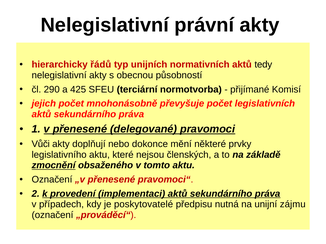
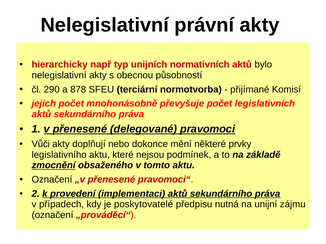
řádů: řádů -> např (101, 65)
tedy: tedy -> bylo (263, 65)
425: 425 -> 878 (78, 90)
členských: členských -> podmínek (189, 155)
